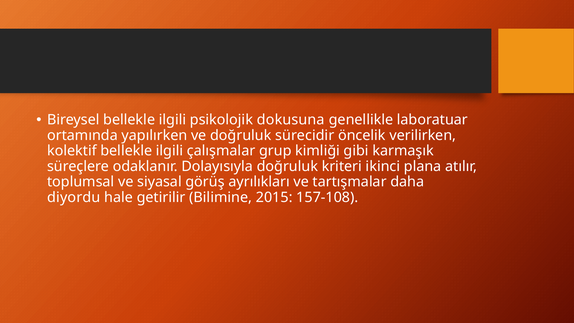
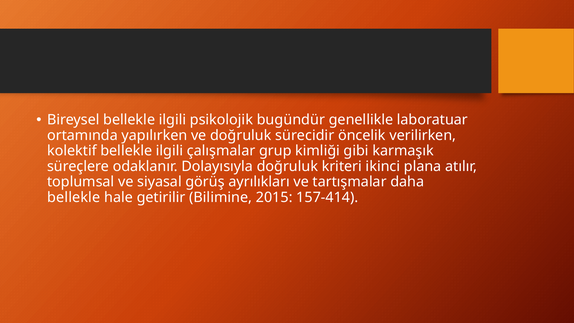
dokusuna: dokusuna -> bugündür (291, 120)
diyordu: diyordu -> bellekle (74, 197)
157-108: 157-108 -> 157-414 (327, 197)
